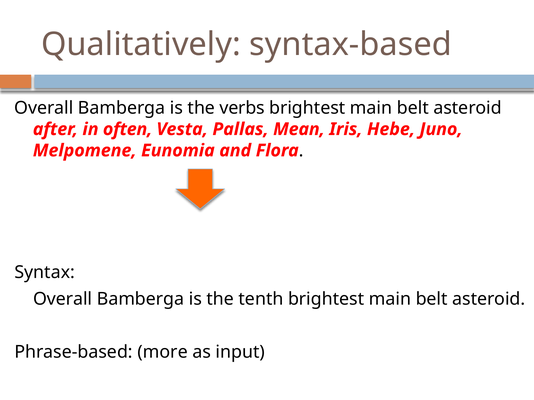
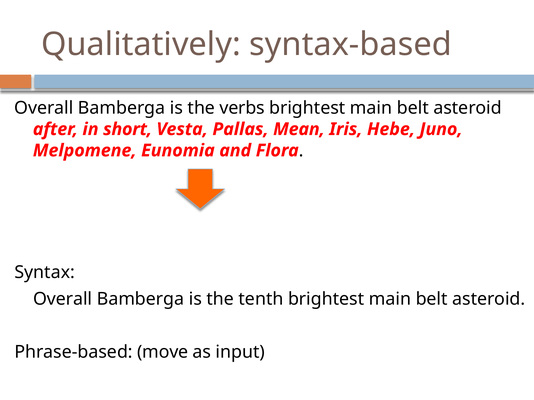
often: often -> short (128, 129)
more: more -> move (163, 352)
